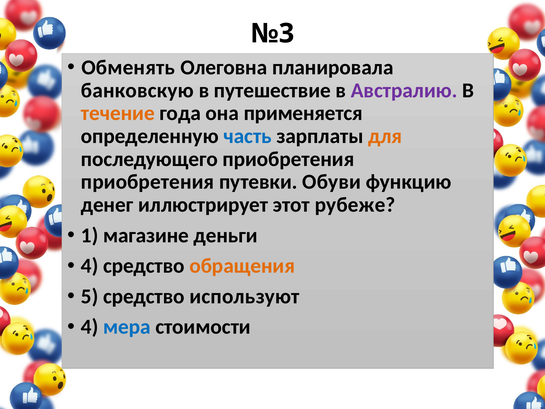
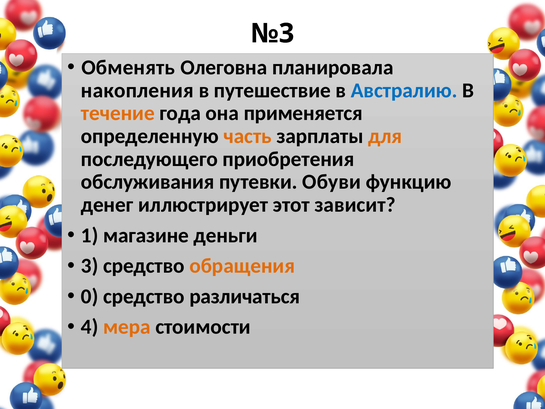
банковскую: банковскую -> накопления (137, 90)
Австралию colour: purple -> blue (404, 90)
часть colour: blue -> orange (248, 136)
приобретения: приобретения -> обслуживания (148, 182)
рубеже: рубеже -> зависит (355, 205)
4: 4 -> 3 (90, 266)
5: 5 -> 0 (90, 296)
используют: используют -> различаться (245, 296)
мера colour: blue -> orange (127, 327)
